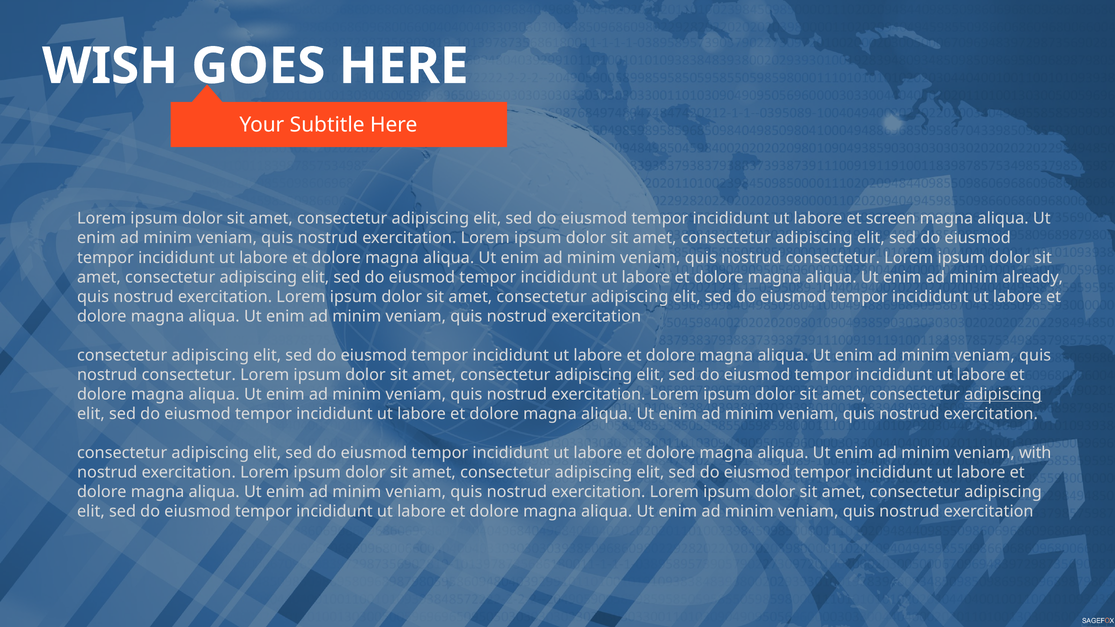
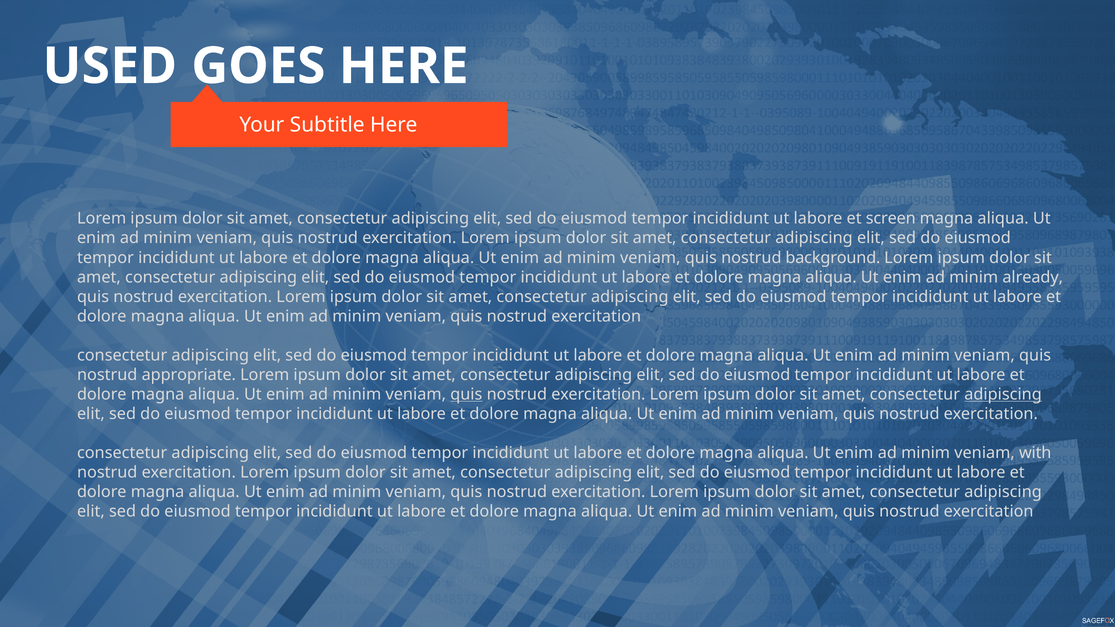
WISH: WISH -> USED (110, 66)
consectetur: consectetur -> background (833, 258)
consectetur: consectetur -> appropriate (189, 375)
quis underline: none -> present (466, 394)
